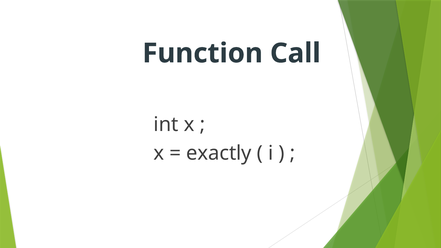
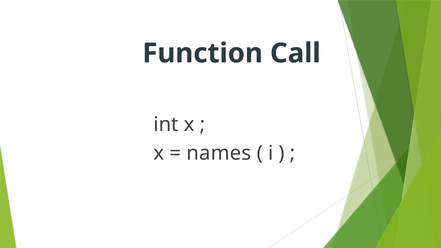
exactly: exactly -> names (219, 153)
